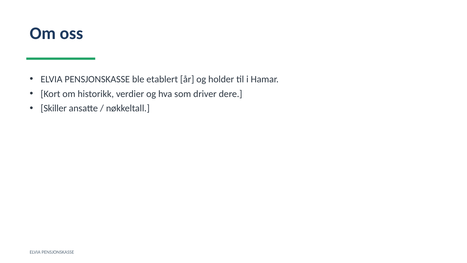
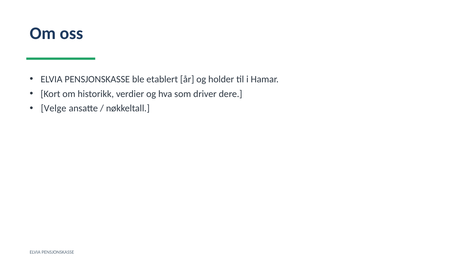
Skiller: Skiller -> Velge (54, 108)
